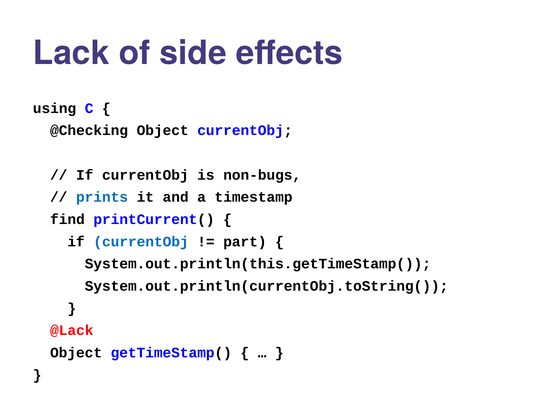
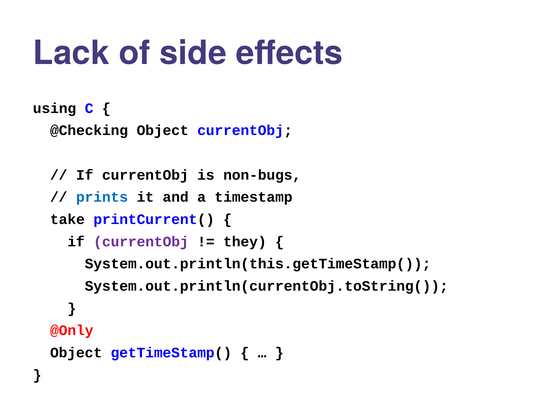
find: find -> take (67, 219)
currentObj colour: blue -> purple (141, 242)
part: part -> they (245, 242)
@Lack: @Lack -> @Only (72, 331)
